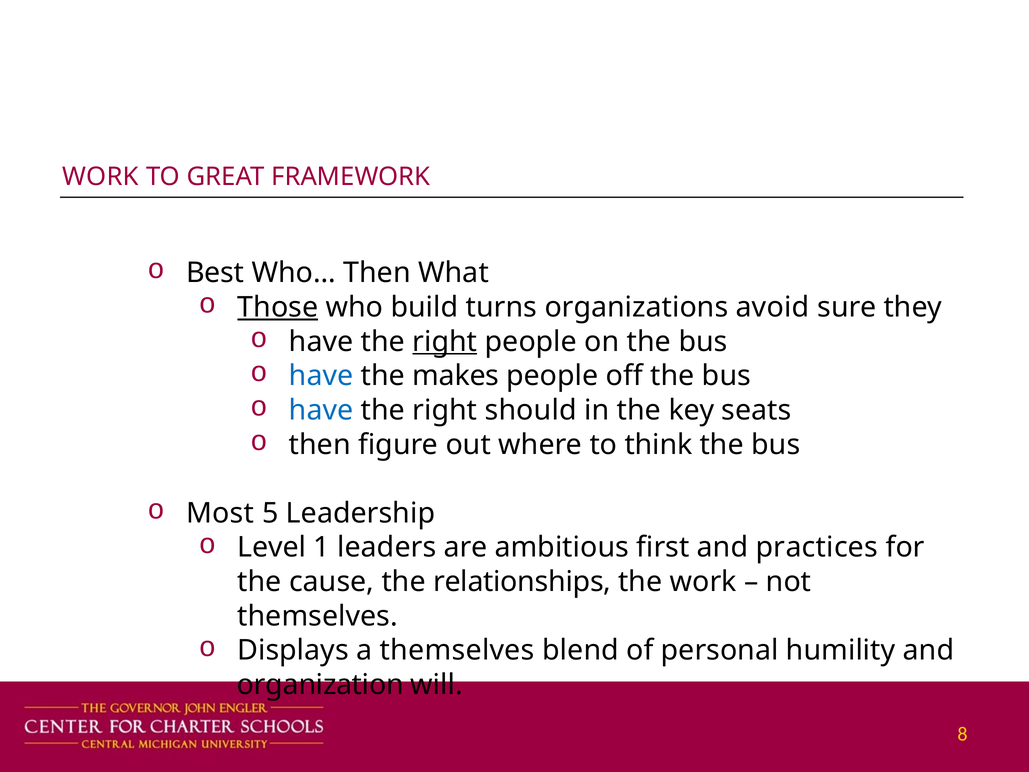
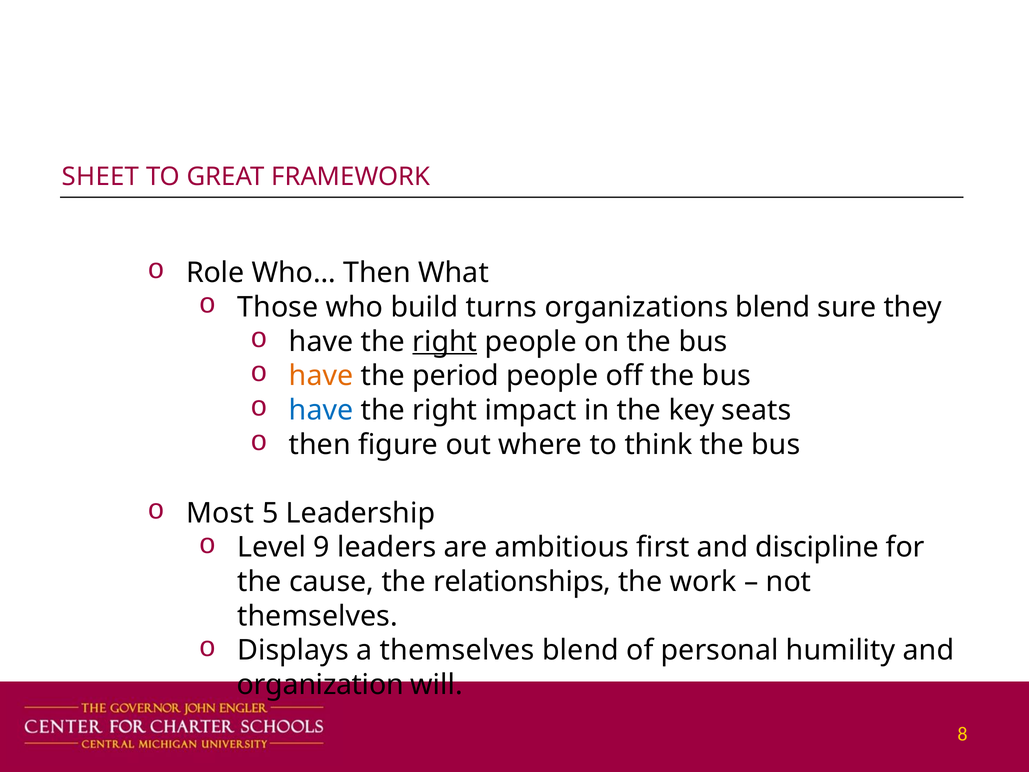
WORK: WORK -> SHEET (100, 177)
Best: Best -> Role (215, 273)
Those underline: present -> none (278, 307)
organizations avoid: avoid -> blend (773, 307)
have colour: blue -> orange (321, 376)
makes: makes -> period (456, 376)
should: should -> impact (531, 410)
1: 1 -> 9 (322, 547)
practices: practices -> discipline (817, 547)
